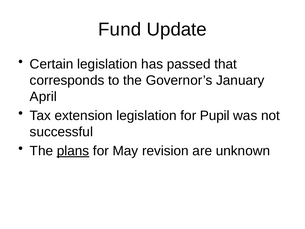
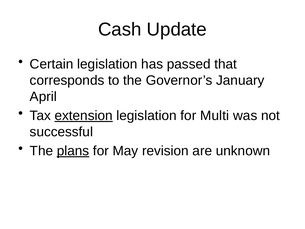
Fund: Fund -> Cash (120, 30)
extension underline: none -> present (84, 116)
Pupil: Pupil -> Multi (215, 116)
